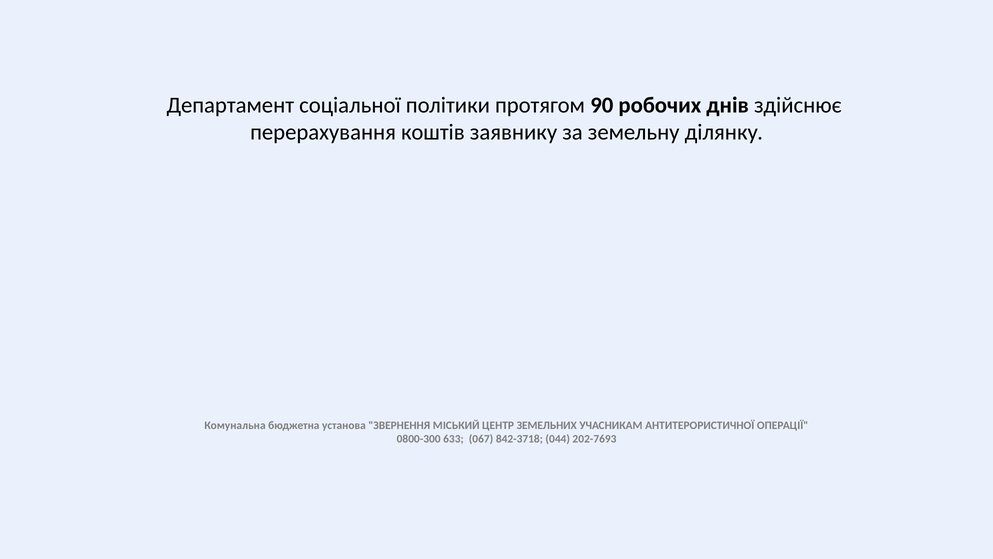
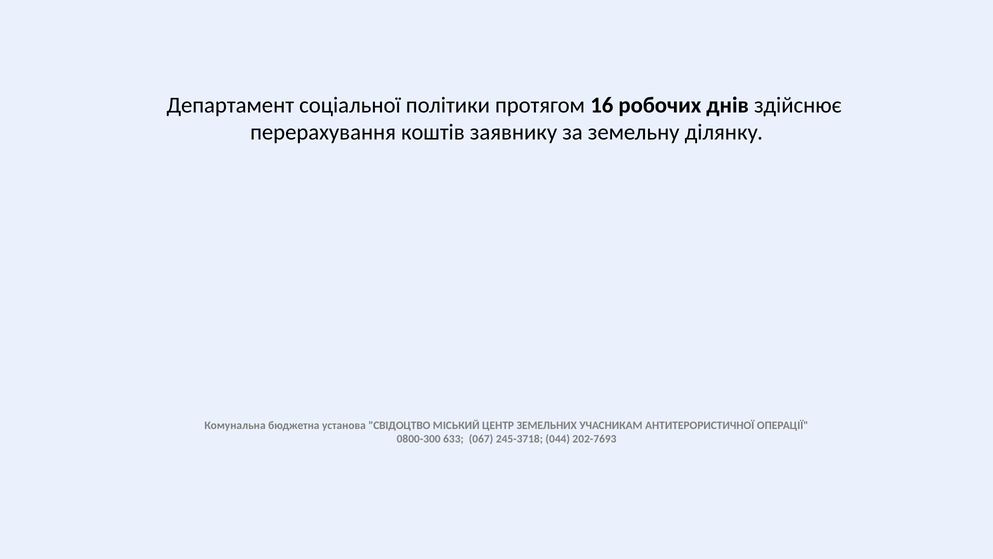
90: 90 -> 16 (602, 105)
ЗВЕРНЕННЯ: ЗВЕРНЕННЯ -> СВІДОЦТВО (399, 425)
842-3718: 842-3718 -> 245-3718 (519, 439)
